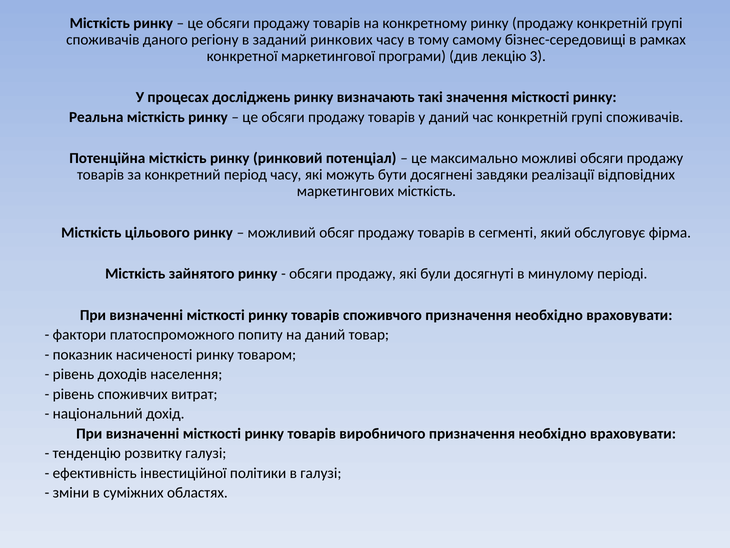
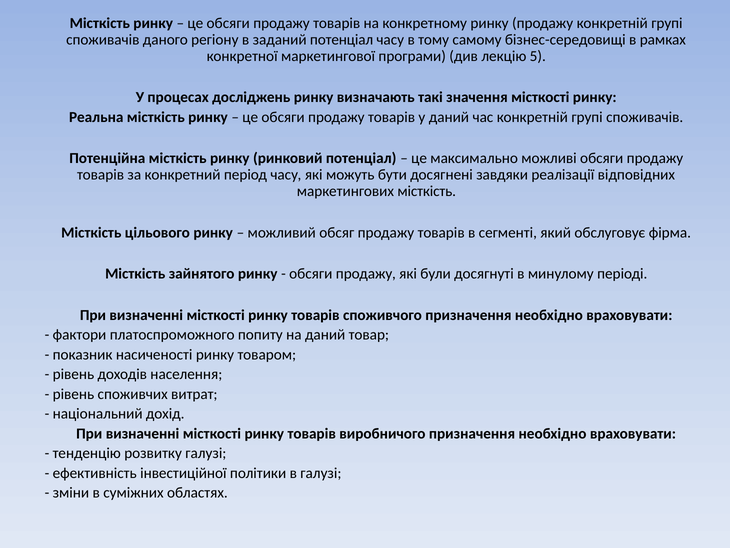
заданий ринкових: ринкових -> потенціал (342, 40)
3: 3 -> 5 (538, 56)
